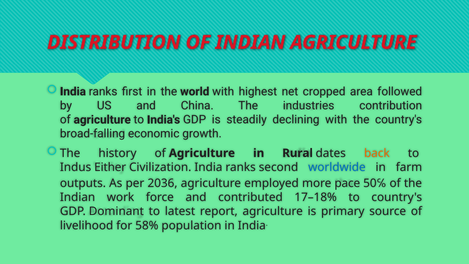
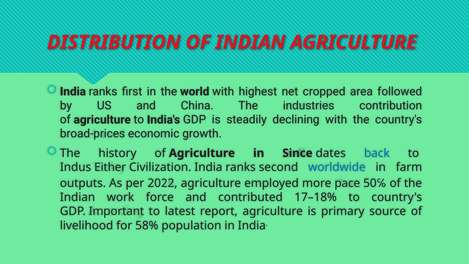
broad-falling: broad-falling -> broad-prices (93, 134)
Rural: Rural -> Since (298, 153)
back colour: orange -> blue (377, 153)
2036: 2036 -> 2022 (163, 183)
Dominant: Dominant -> Important (116, 211)
